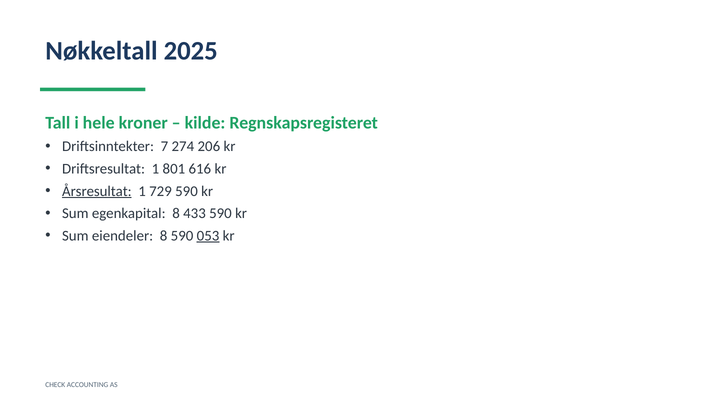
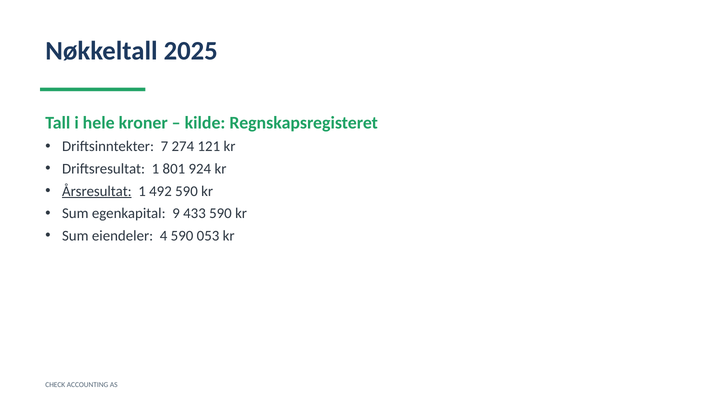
206: 206 -> 121 (209, 147)
616: 616 -> 924 (200, 169)
729: 729 -> 492 (160, 191)
egenkapital 8: 8 -> 9 (176, 213)
eiendeler 8: 8 -> 4 (164, 236)
053 underline: present -> none (208, 236)
